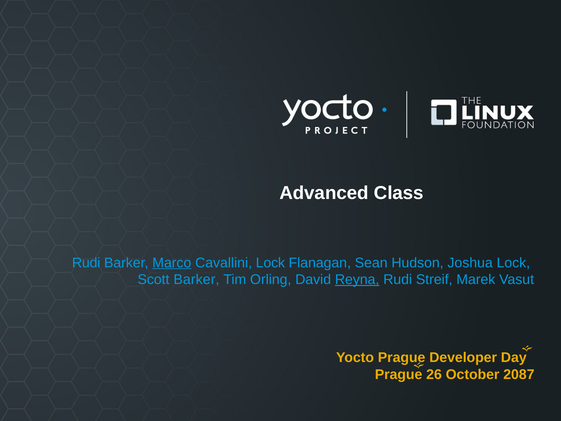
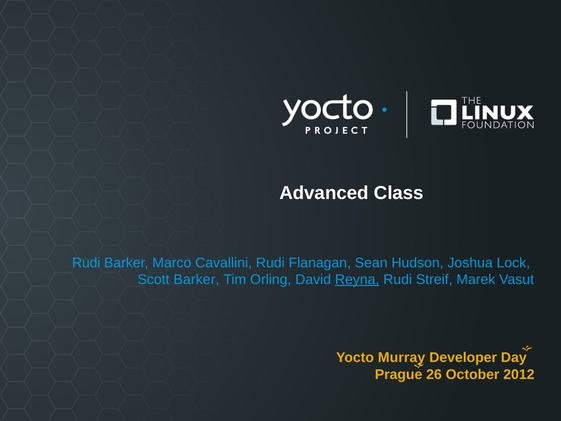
Marco underline: present -> none (172, 263)
Cavallini Lock: Lock -> Rudi (270, 263)
Yocto Prague: Prague -> Murray (402, 357)
2087: 2087 -> 2012 (519, 374)
